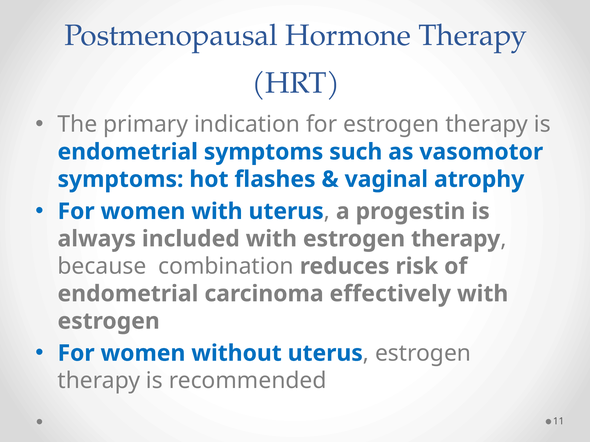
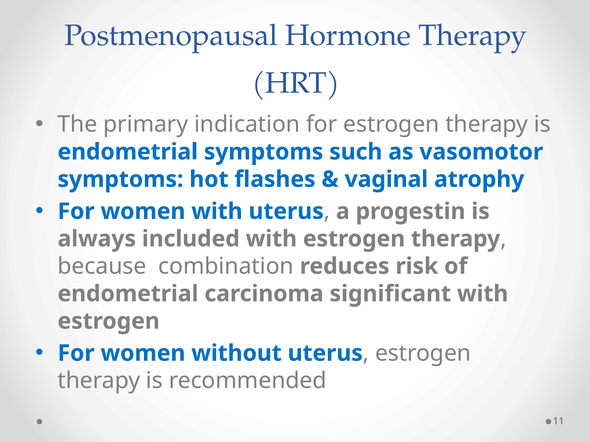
effectively: effectively -> significant (390, 294)
